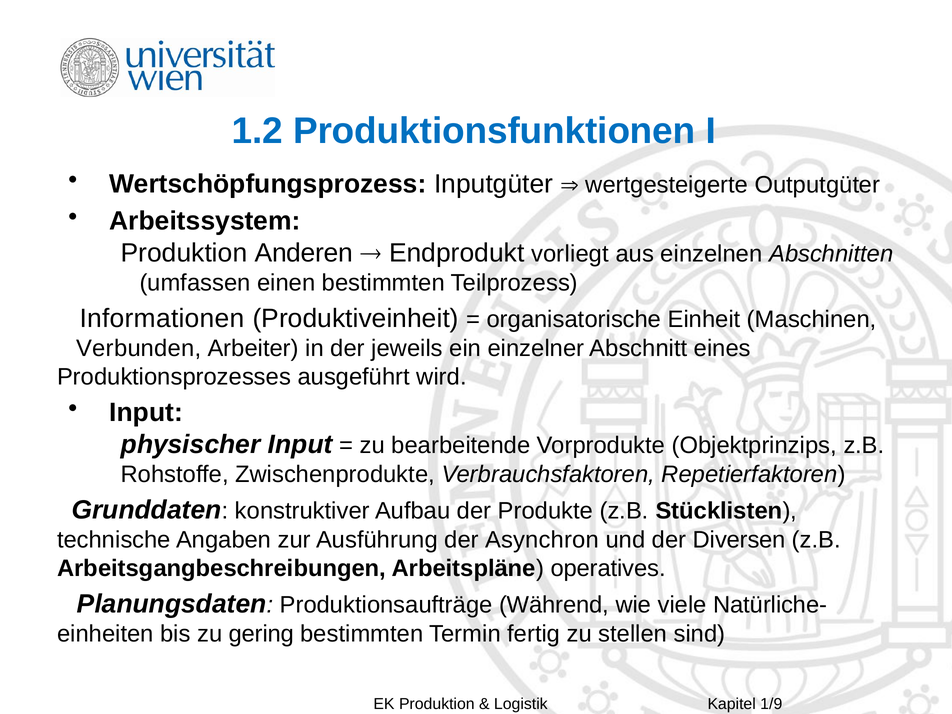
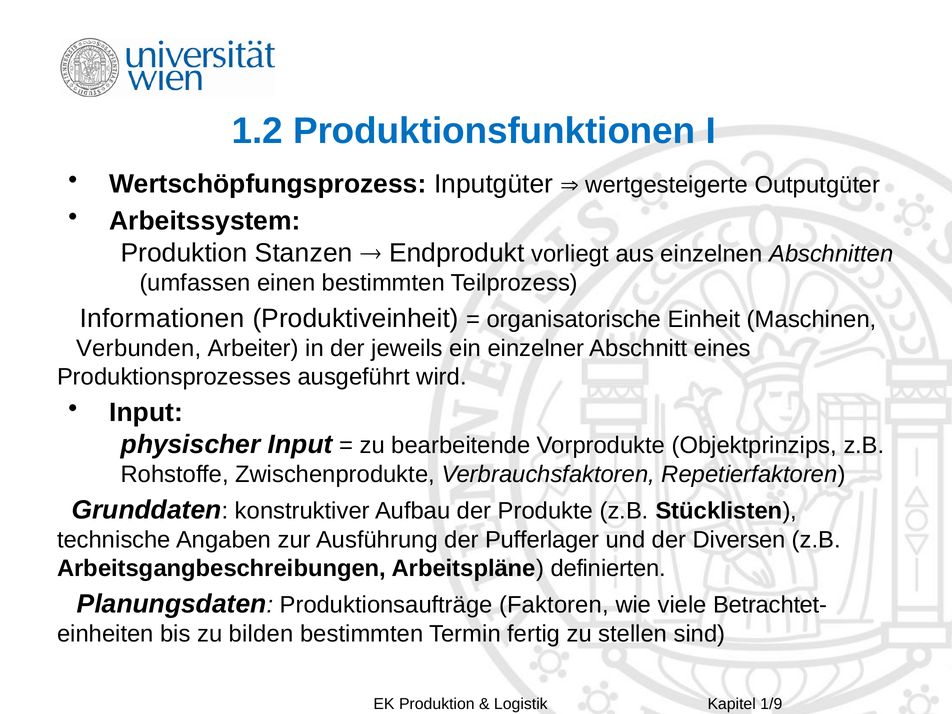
Anderen: Anderen -> Stanzen (304, 253)
Asynchron: Asynchron -> Pufferlager (542, 540)
operatives: operatives -> definierten (608, 569)
Während: Während -> Faktoren (554, 605)
Natürliche-: Natürliche- -> Betrachtet- (770, 605)
gering: gering -> bilden (261, 634)
